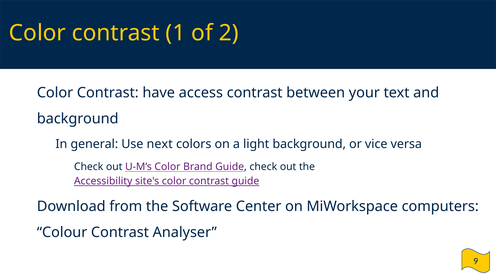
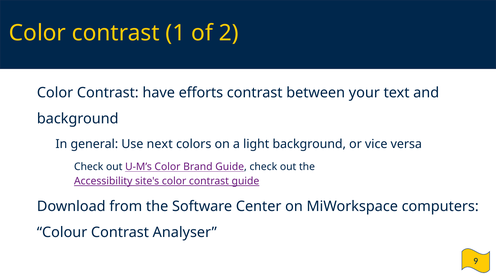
access: access -> efforts (201, 93)
